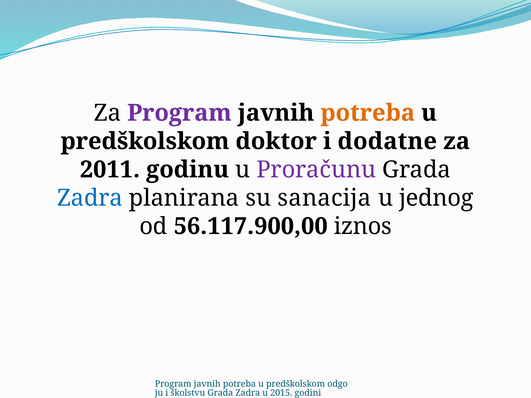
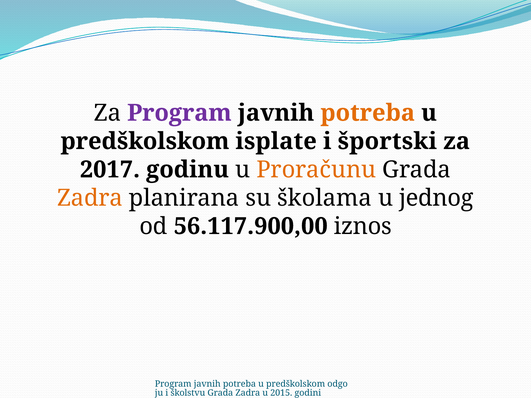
doktor: doktor -> isplate (276, 141)
dodatne: dodatne -> športski (387, 141)
2011: 2011 -> 2017 (110, 170)
Proračunu colour: purple -> orange (316, 170)
Zadra colour: blue -> orange (90, 198)
sanacija: sanacija -> školama (325, 198)
